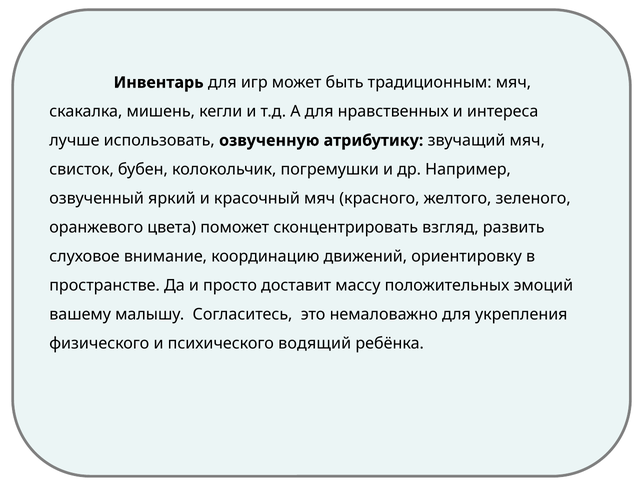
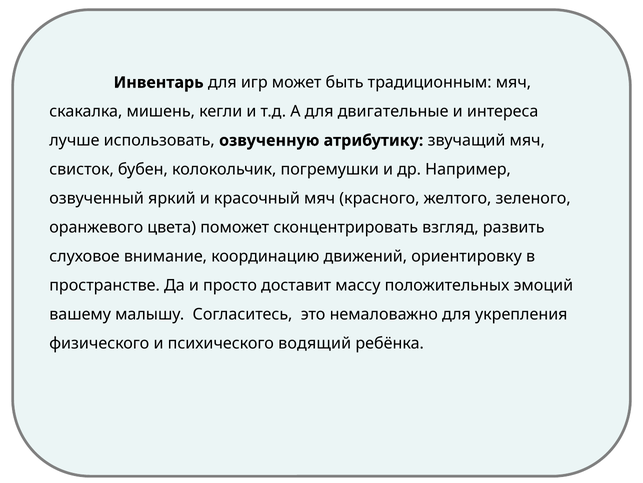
нравственных: нравственных -> двигательные (393, 111)
